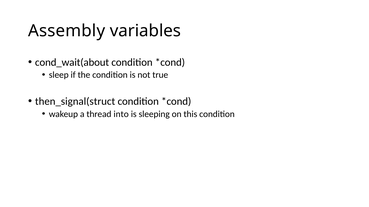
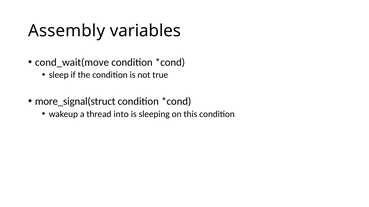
cond_wait(about: cond_wait(about -> cond_wait(move (72, 62)
then_signal(struct: then_signal(struct -> more_signal(struct (75, 102)
